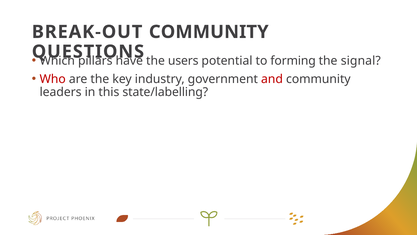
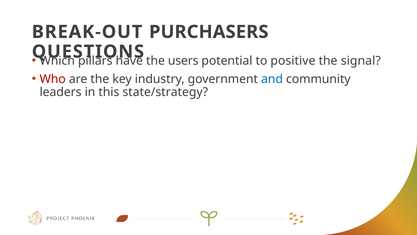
BREAK-OUT COMMUNITY: COMMUNITY -> PURCHASERS (209, 32)
forming: forming -> positive (293, 61)
and colour: red -> blue (272, 79)
state/labelling: state/labelling -> state/strategy (165, 92)
